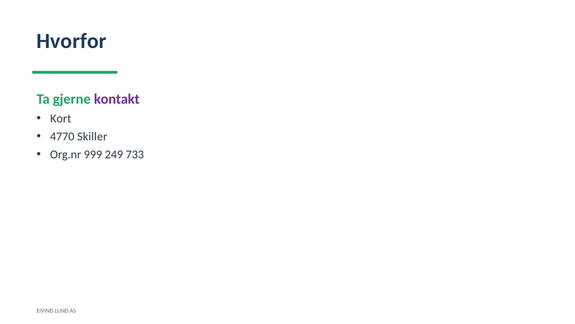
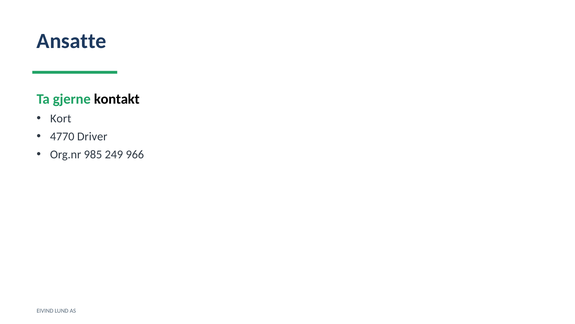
Hvorfor: Hvorfor -> Ansatte (72, 41)
kontakt colour: purple -> black (117, 99)
Skiller: Skiller -> Driver (92, 136)
999: 999 -> 985 (93, 154)
733: 733 -> 966 (135, 154)
